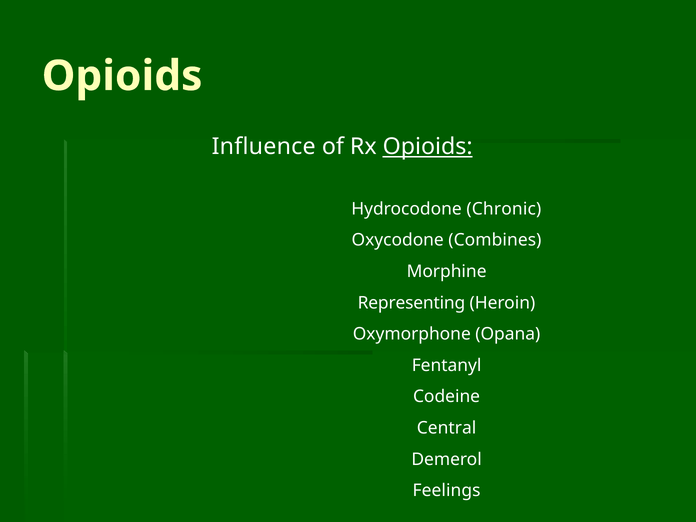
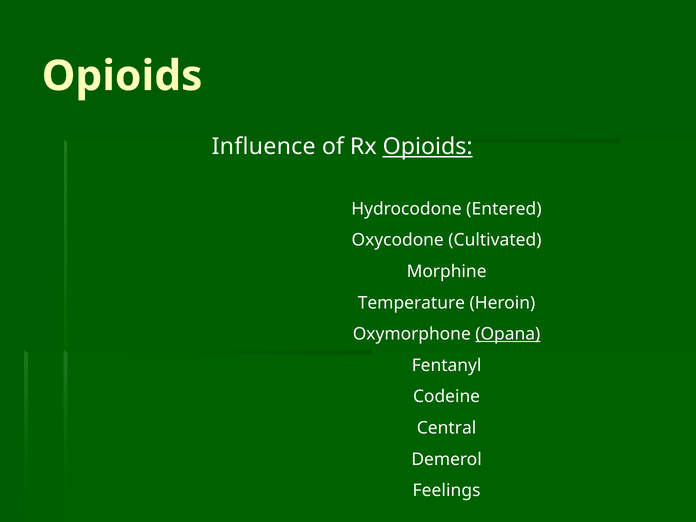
Chronic: Chronic -> Entered (504, 209)
Combines: Combines -> Cultivated (495, 240)
Representing: Representing -> Temperature (411, 303)
Opana underline: none -> present (508, 334)
